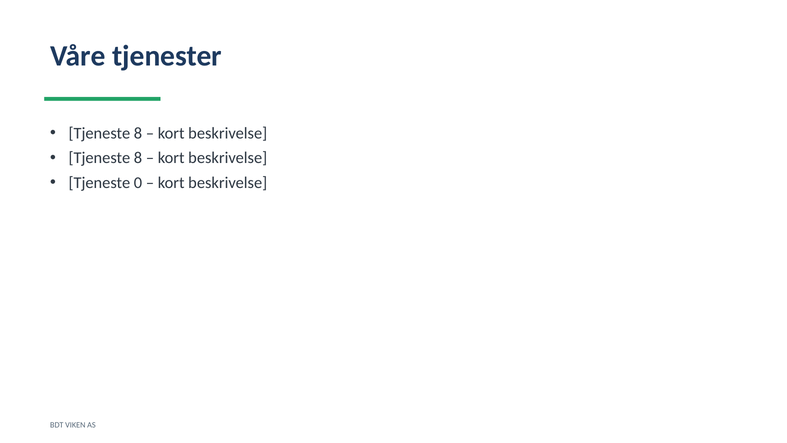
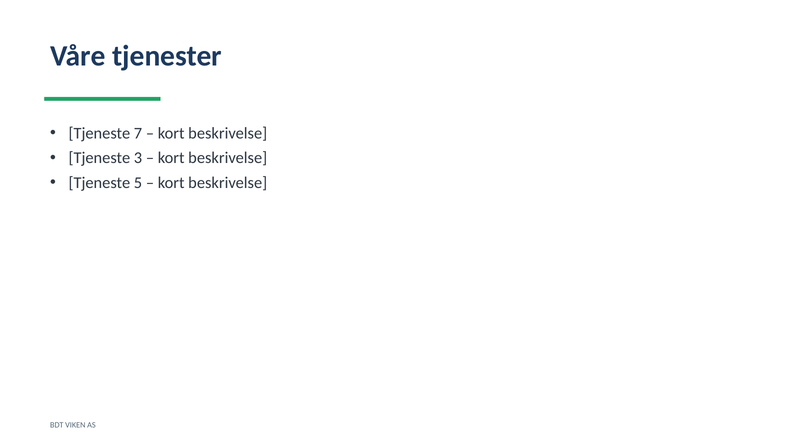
8: 8 -> 7 (138, 133)
8: 8 -> 3 (138, 158)
0: 0 -> 5 (138, 183)
